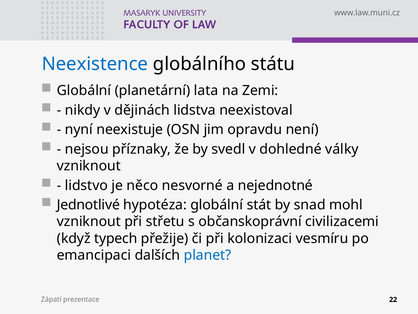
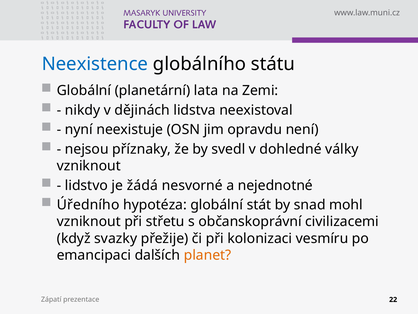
něco: něco -> žádá (142, 185)
Jednotlivé: Jednotlivé -> Úředního (88, 205)
typech: typech -> svazky (116, 238)
planet colour: blue -> orange (208, 255)
